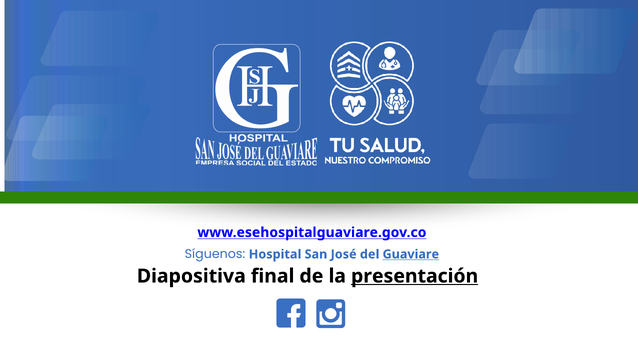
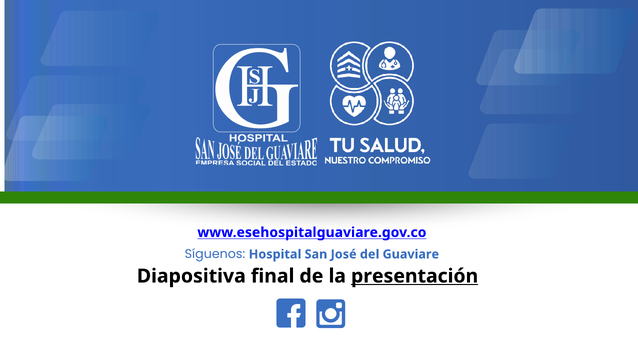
Guaviare underline: present -> none (411, 254)
